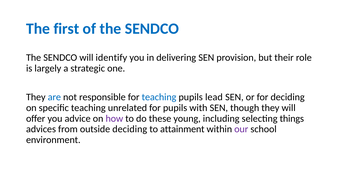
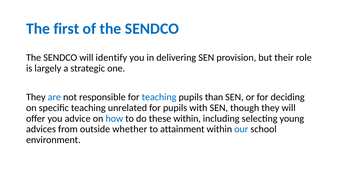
lead: lead -> than (214, 97)
how colour: purple -> blue (114, 119)
these young: young -> within (187, 119)
things: things -> young (292, 119)
outside deciding: deciding -> whether (130, 129)
our colour: purple -> blue (241, 129)
